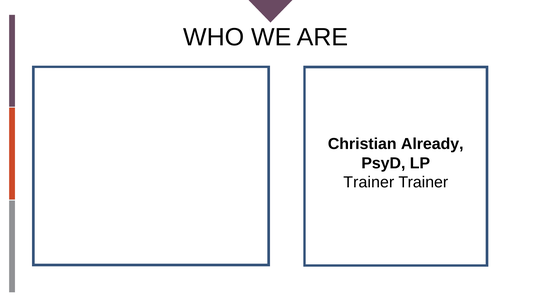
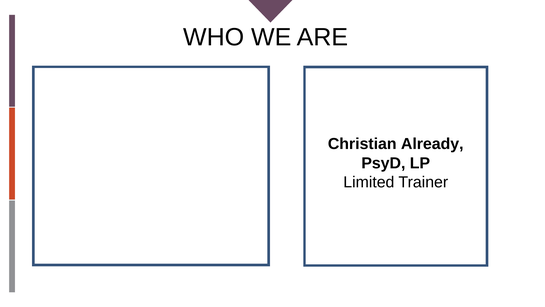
Trainer: Trainer -> Limited (369, 182)
